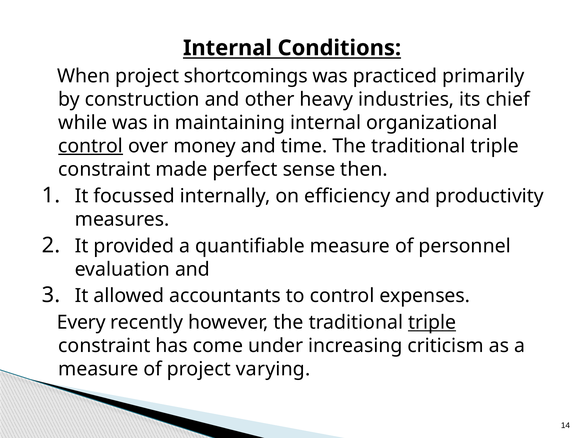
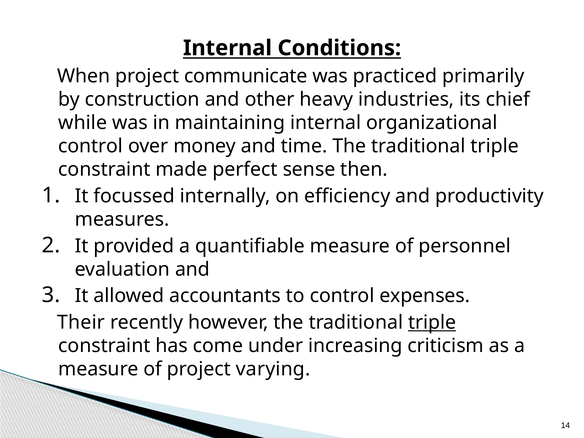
shortcomings: shortcomings -> communicate (246, 76)
control underline: present -> none (91, 146)
Every: Every -> Their (81, 322)
